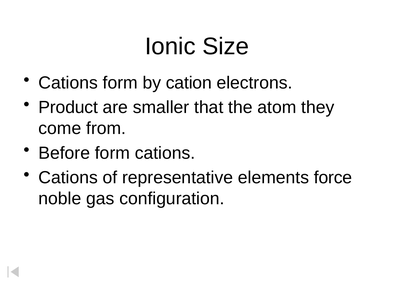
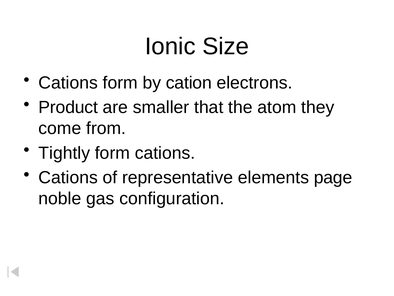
Before: Before -> Tightly (64, 153)
force: force -> page (333, 177)
